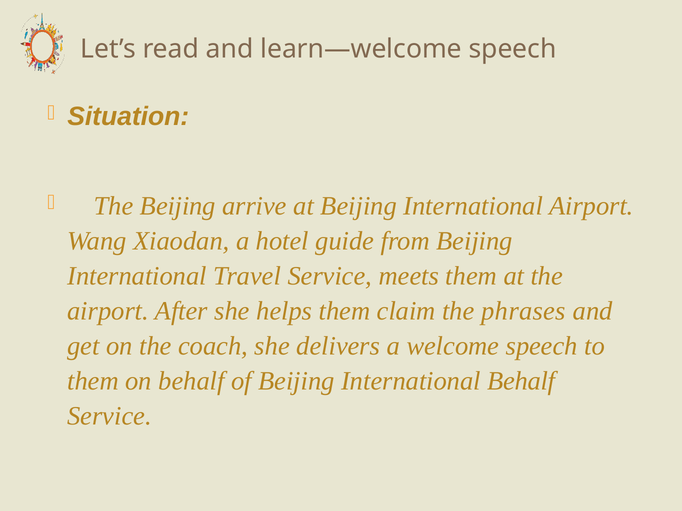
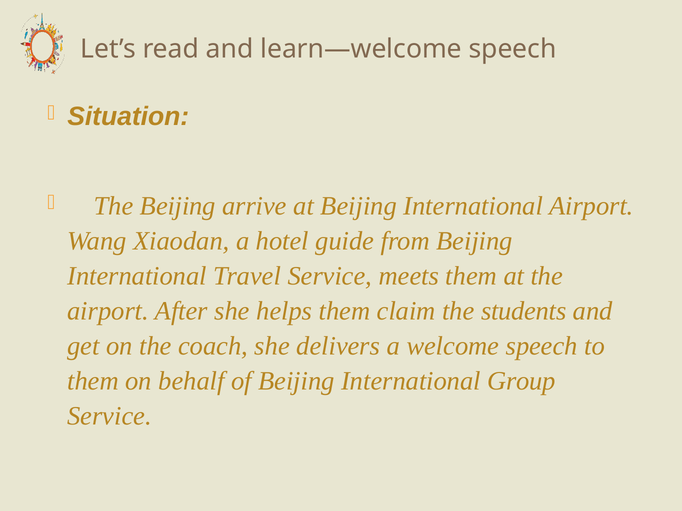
phrases: phrases -> students (524, 311)
International Behalf: Behalf -> Group (521, 381)
